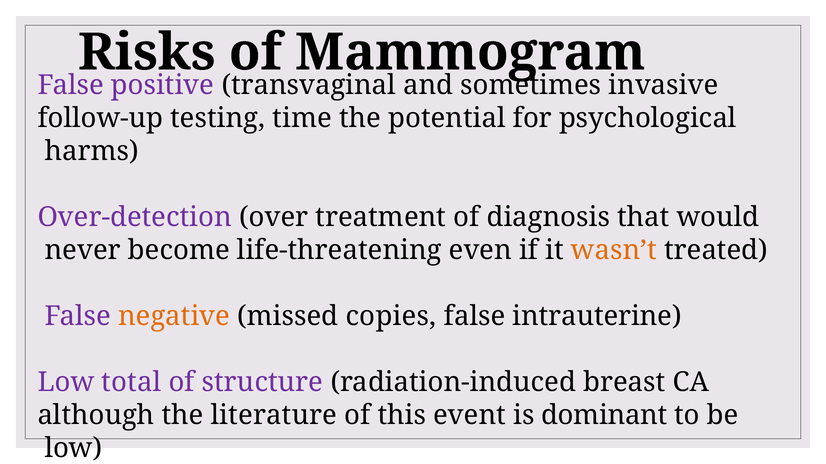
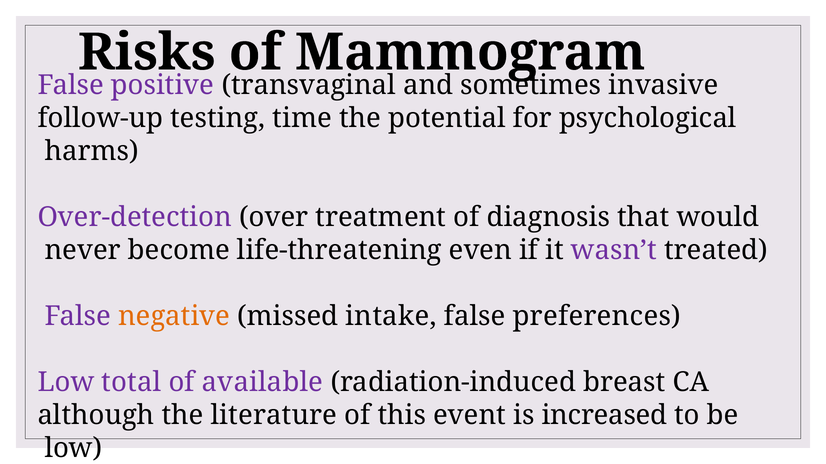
wasn’t colour: orange -> purple (614, 251)
copies: copies -> intake (391, 317)
intrauterine: intrauterine -> preferences (597, 317)
structure: structure -> available (262, 383)
dominant: dominant -> increased (604, 416)
